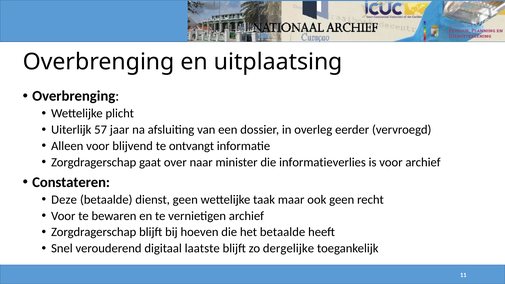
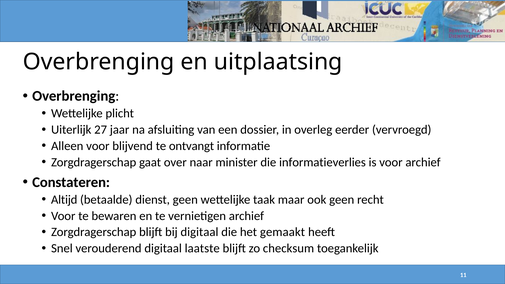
57: 57 -> 27 (101, 130)
Deze: Deze -> Altijd (64, 200)
bij hoeven: hoeven -> digitaal (199, 232)
het betaalde: betaalde -> gemaakt (282, 232)
dergelijke: dergelijke -> checksum (289, 248)
